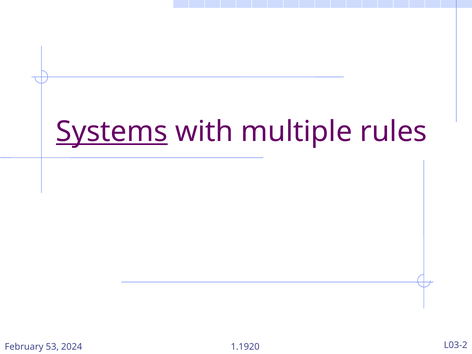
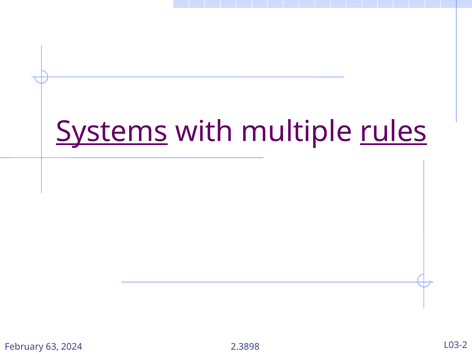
rules underline: none -> present (393, 132)
53: 53 -> 63 (52, 347)
1.1920: 1.1920 -> 2.3898 (245, 347)
